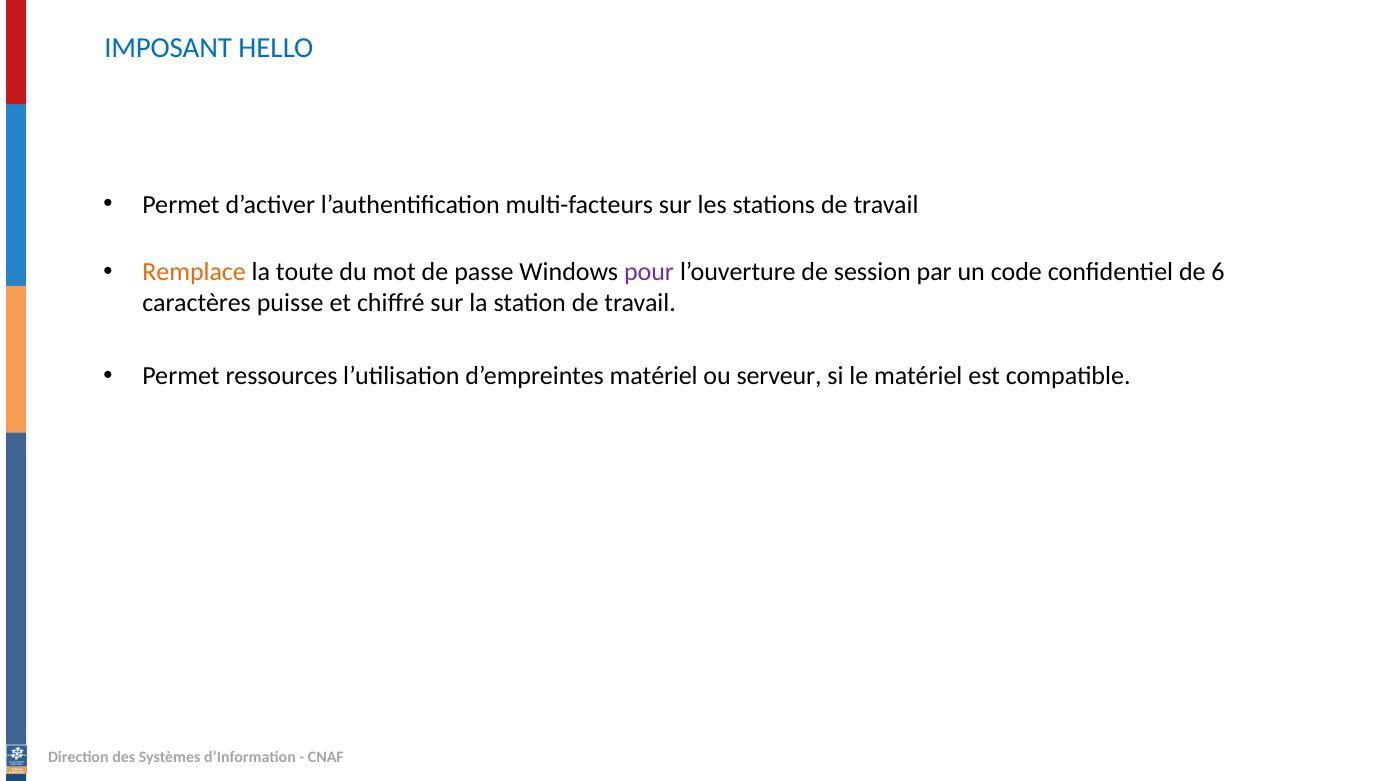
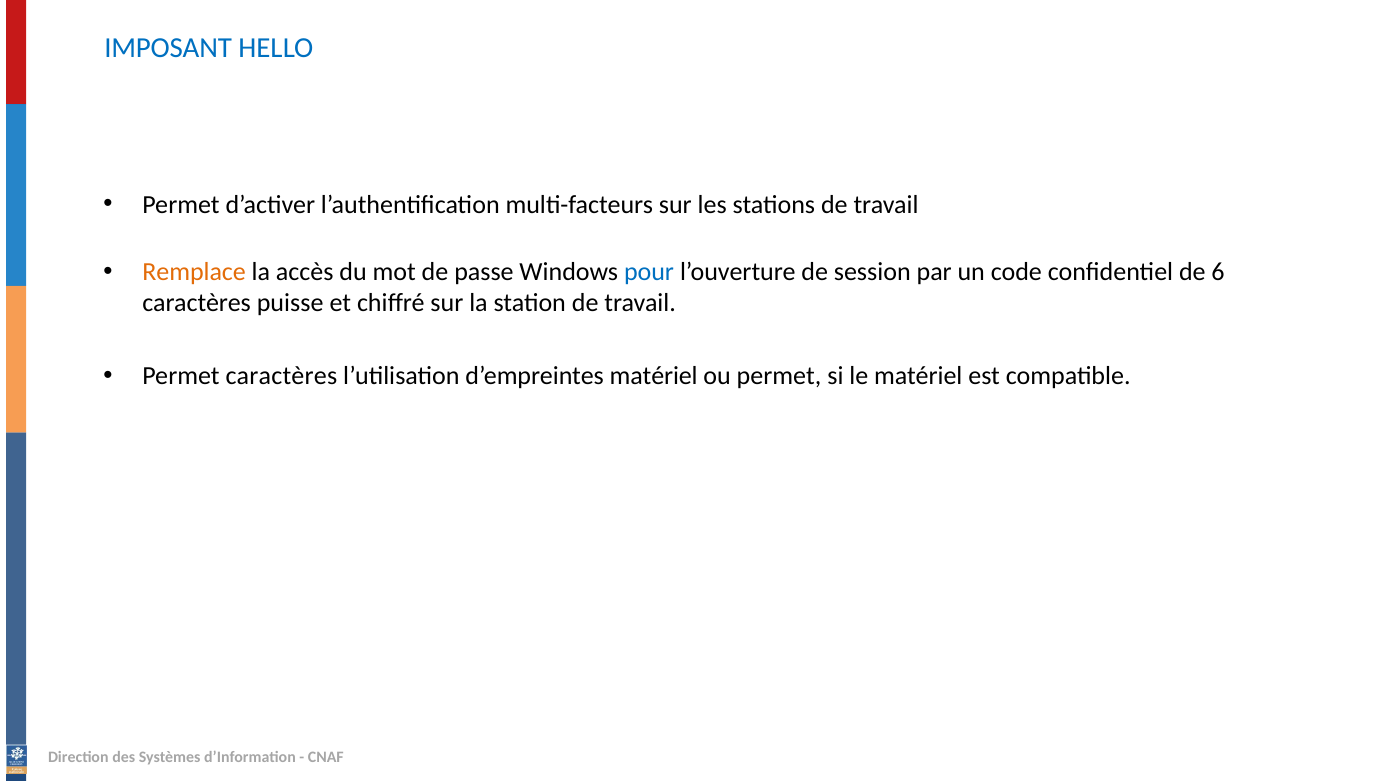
toute: toute -> accès (305, 272)
pour colour: purple -> blue (649, 272)
Permet ressources: ressources -> caractères (281, 376)
ou serveur: serveur -> permet (779, 376)
